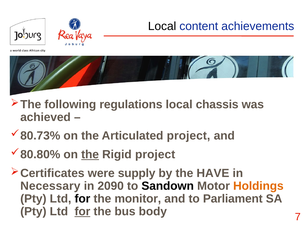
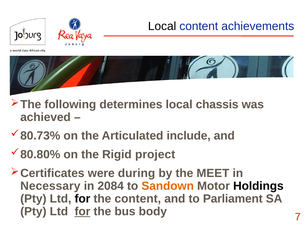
regulations: regulations -> determines (131, 104)
Articulated project: project -> include (189, 136)
the underline: present -> none (90, 155)
supply: supply -> during (137, 173)
HAVE: HAVE -> MEET (213, 173)
2090: 2090 -> 2084 (111, 186)
Sandown colour: black -> orange (168, 186)
Holdings colour: orange -> black (258, 186)
the monitor: monitor -> content (138, 199)
